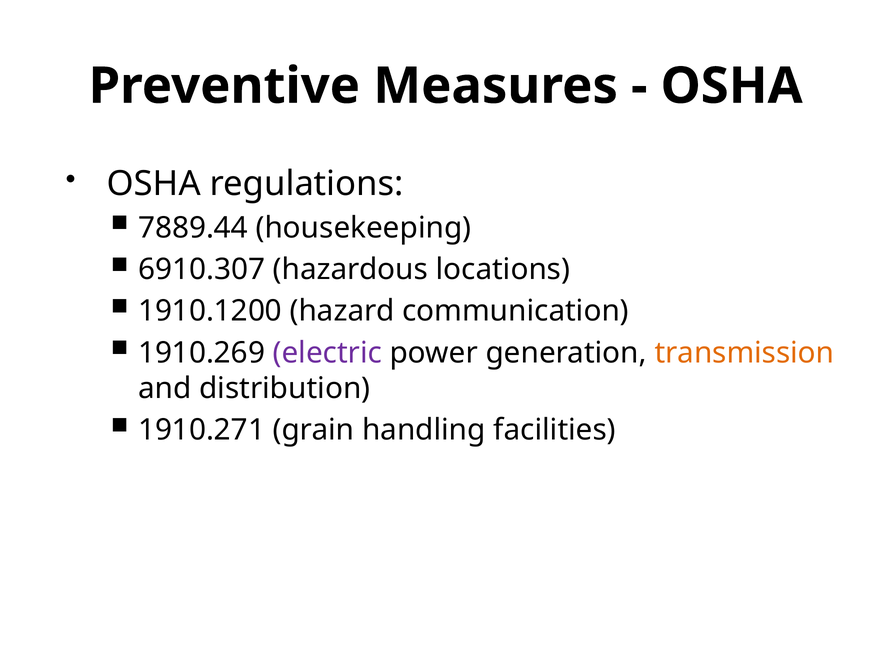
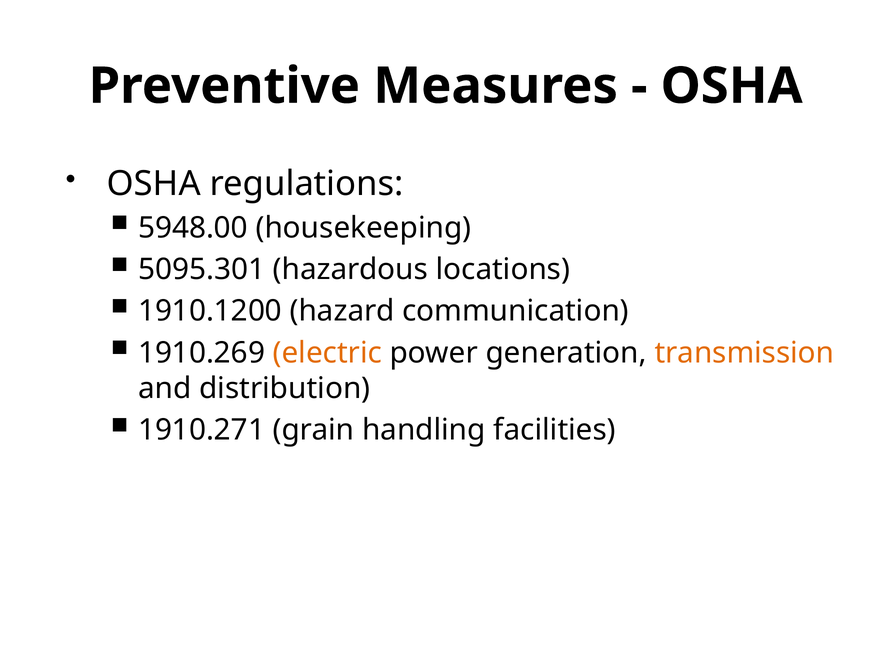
7889.44: 7889.44 -> 5948.00 (193, 228)
6910.307: 6910.307 -> 5095.301 (202, 270)
electric colour: purple -> orange (327, 353)
